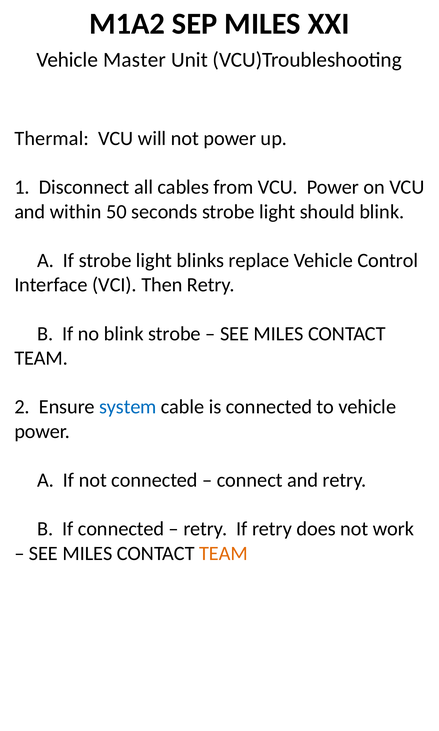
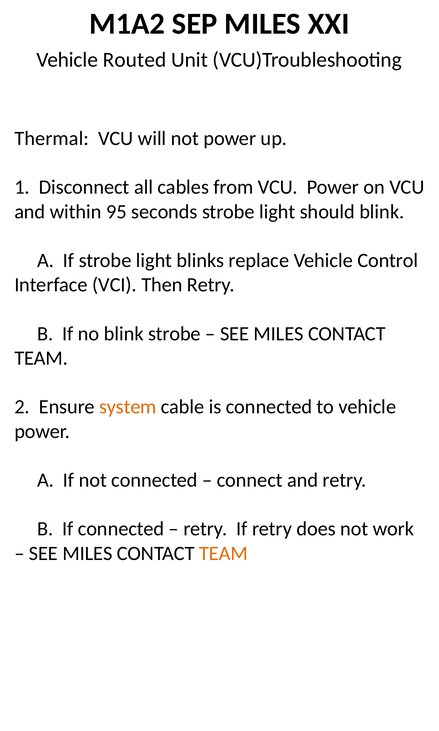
Master: Master -> Routed (135, 60)
50: 50 -> 95 (116, 212)
system colour: blue -> orange (128, 407)
